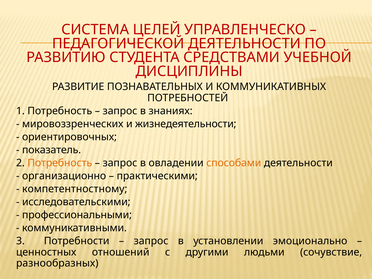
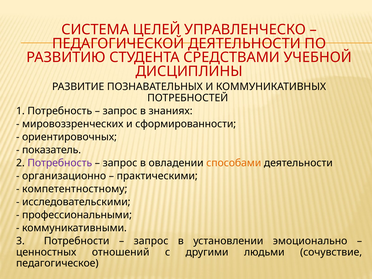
жизнедеятельности: жизнедеятельности -> сформированности (186, 124)
Потребность colour: orange -> purple (60, 163)
разнообразных: разнообразных -> педагогическое (57, 263)
